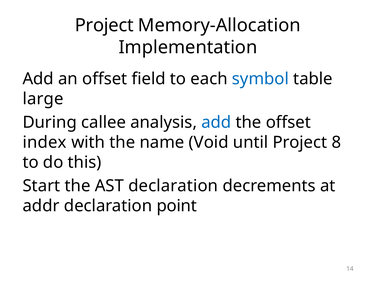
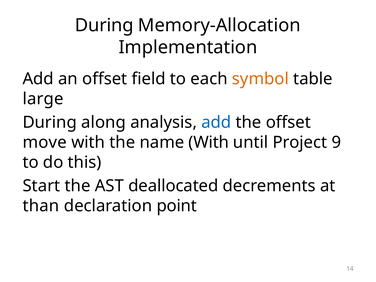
Project: Project -> During (104, 25)
symbol colour: blue -> orange (260, 79)
callee: callee -> along (104, 122)
index: index -> move (45, 142)
name Void: Void -> With (209, 142)
8: 8 -> 9 (336, 142)
AST declaration: declaration -> deallocated (173, 186)
addr: addr -> than (41, 206)
